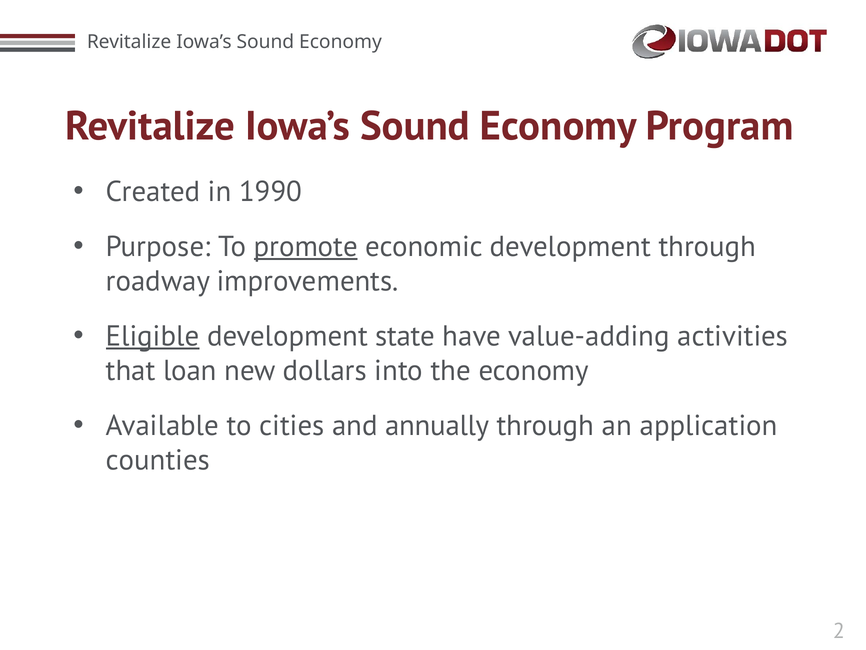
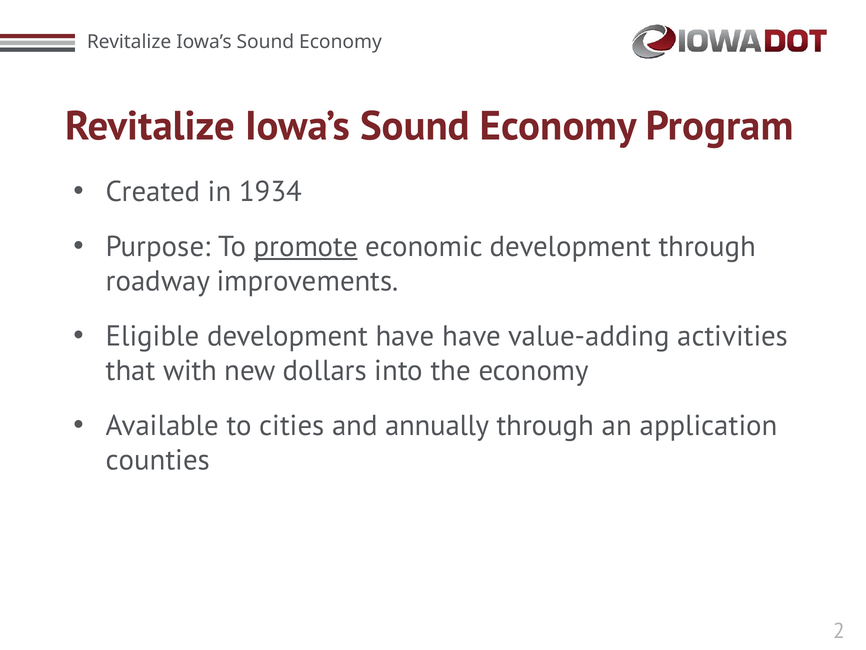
1990: 1990 -> 1934 (271, 192)
Eligible underline: present -> none (153, 336)
development state: state -> have (405, 336)
loan: loan -> with (190, 370)
